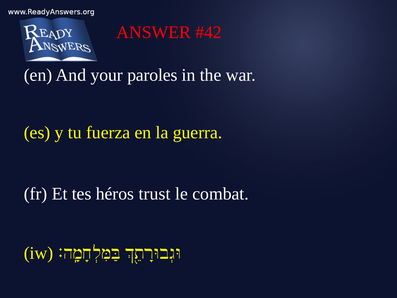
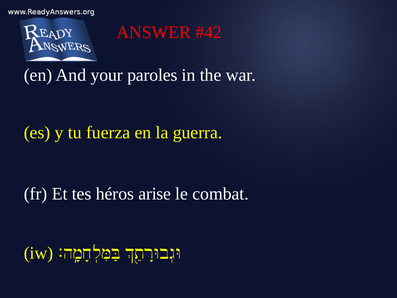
trust: trust -> arise (155, 194)
